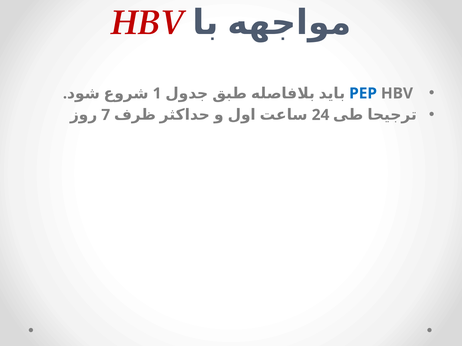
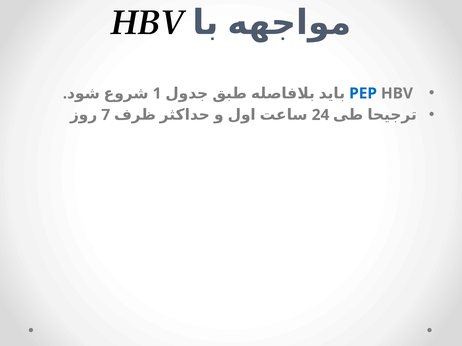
HBV colour: red -> black (147, 23)
